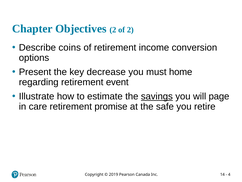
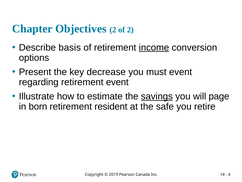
coins: coins -> basis (70, 47)
income underline: none -> present (154, 47)
must home: home -> event (181, 72)
care: care -> born (38, 106)
promise: promise -> resident (111, 106)
